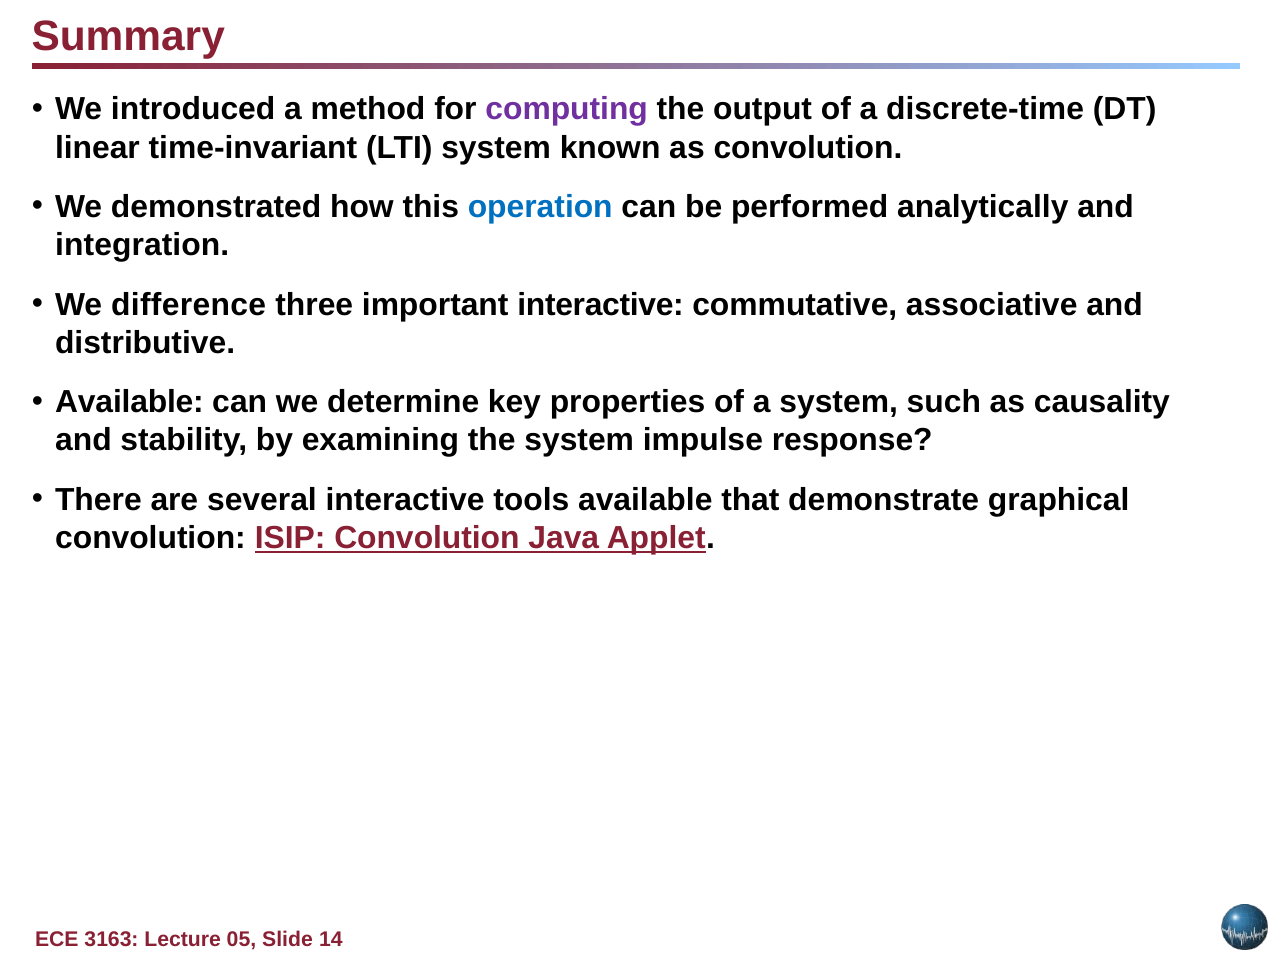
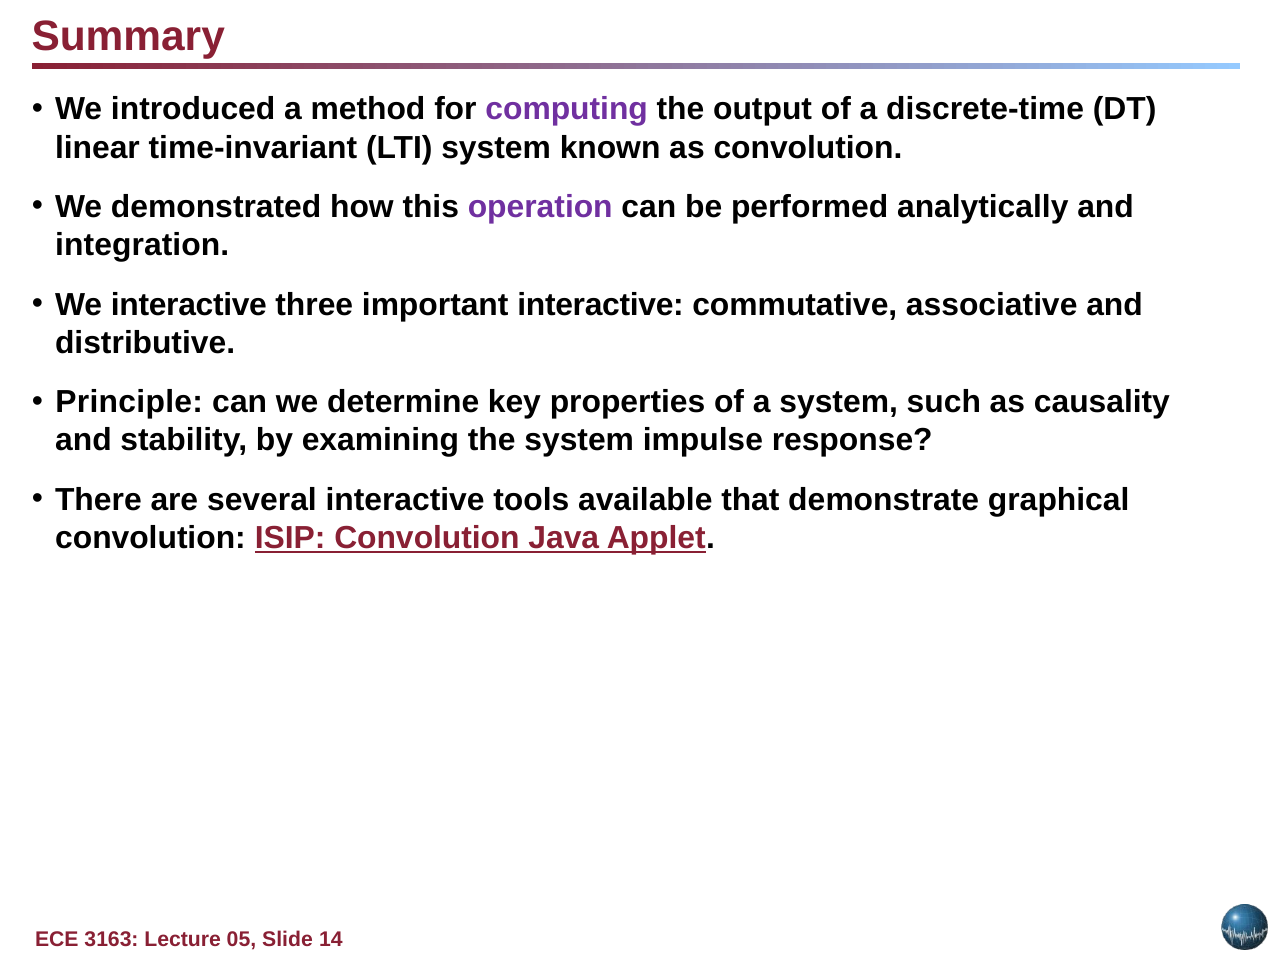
operation colour: blue -> purple (540, 207)
We difference: difference -> interactive (189, 305)
Available: Available -> Principle (129, 402)
